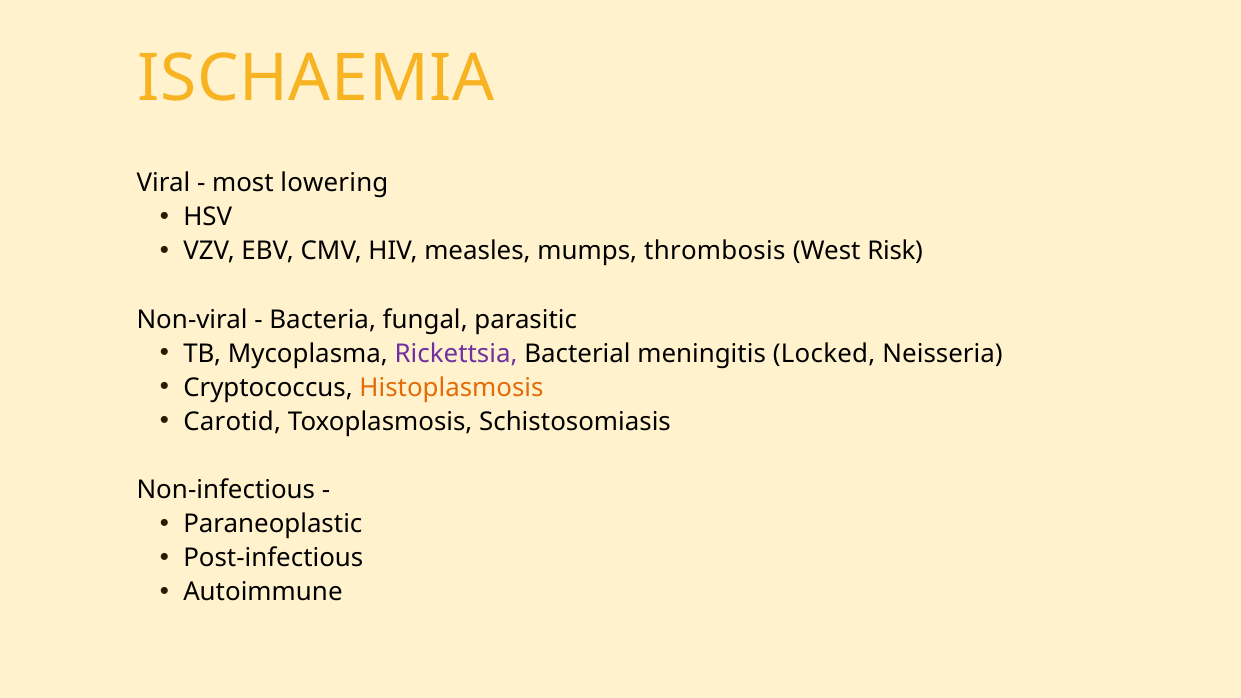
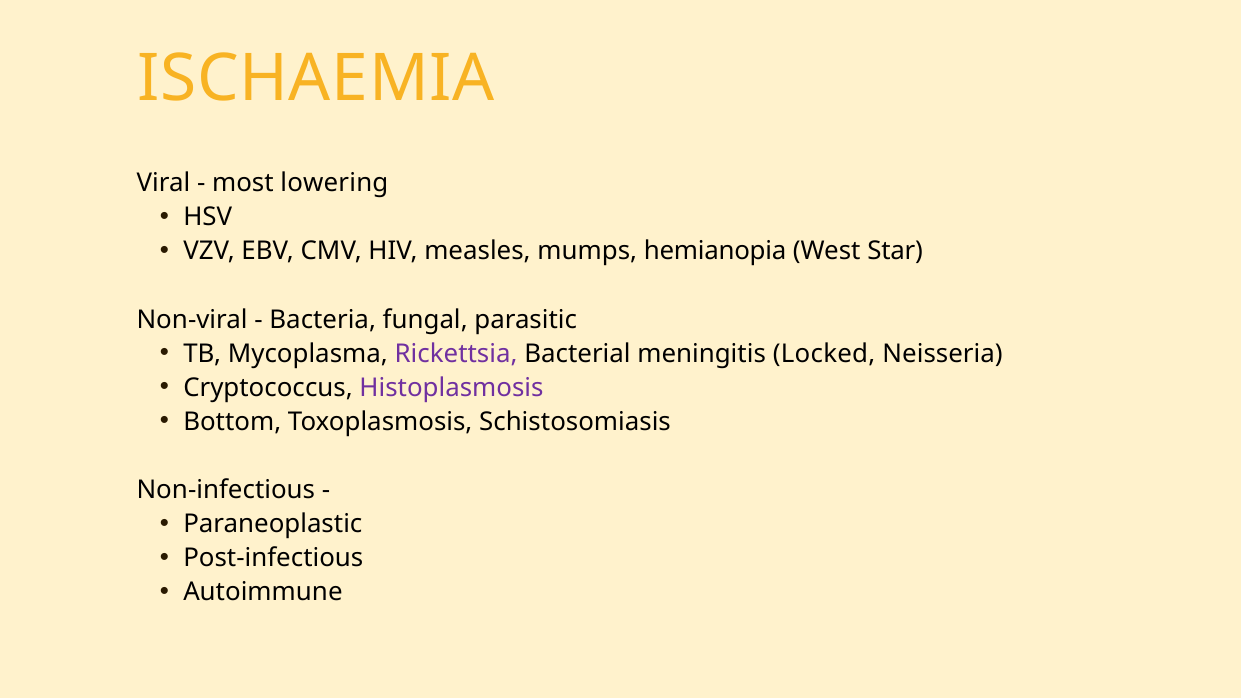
thrombosis: thrombosis -> hemianopia (715, 251)
Risk: Risk -> Star (895, 251)
Histoplasmosis colour: orange -> purple (451, 388)
Carotid: Carotid -> Bottom (232, 422)
